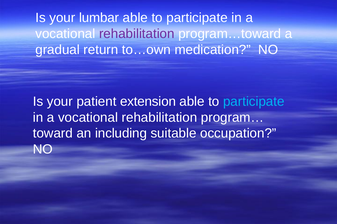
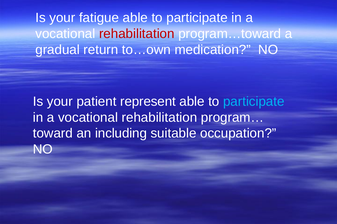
lumbar: lumbar -> fatigue (99, 18)
rehabilitation colour: purple -> red (137, 34)
extension: extension -> represent (148, 102)
